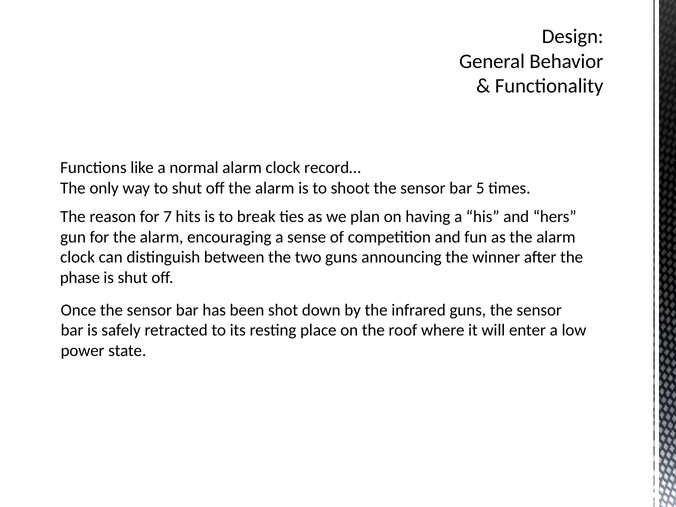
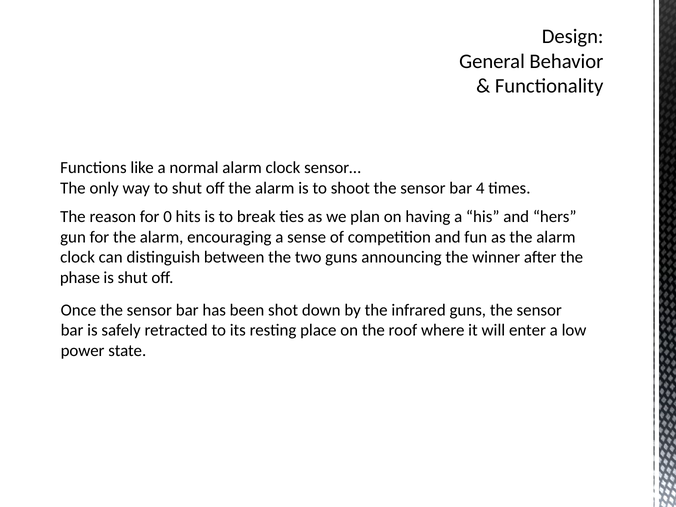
record…: record… -> sensor… (332, 168)
5: 5 -> 4 (480, 188)
7: 7 -> 0 (168, 217)
